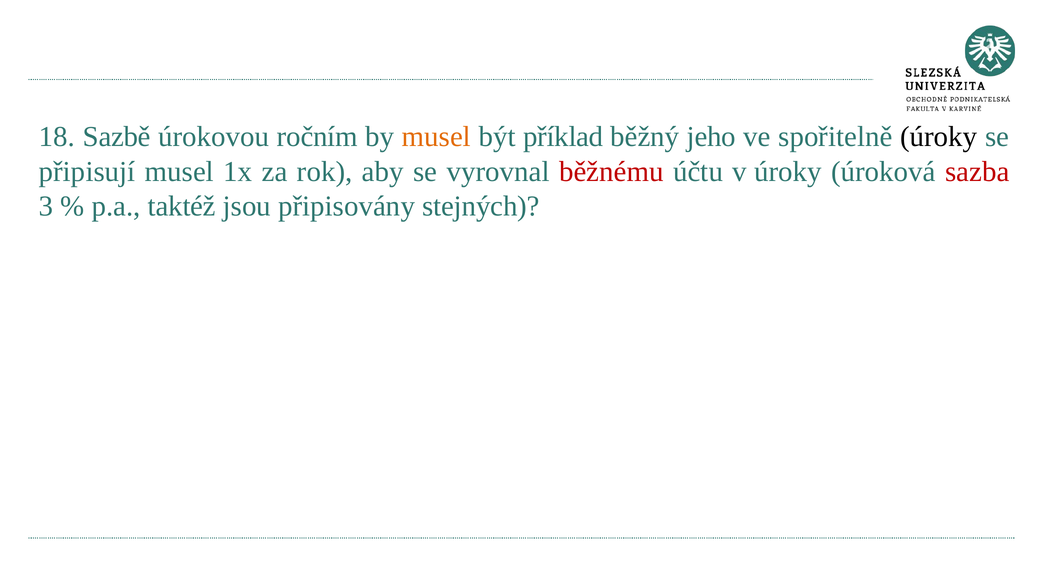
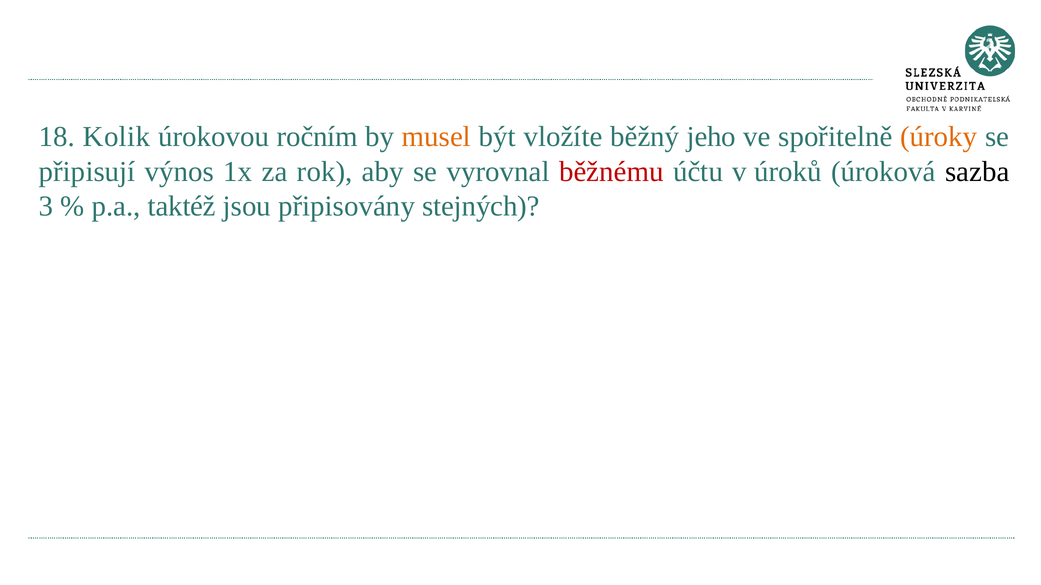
Sazbě: Sazbě -> Kolik (116, 137)
příklad: příklad -> vložíte (563, 137)
úroky colour: black -> orange (939, 137)
připisují musel: musel -> výnos (179, 172)
v úroky: úroky -> úroků (788, 172)
sazba colour: red -> black (977, 172)
